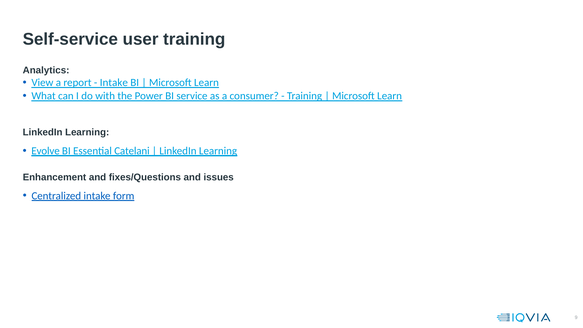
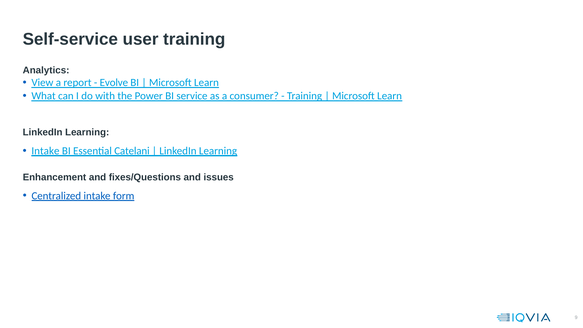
Intake: Intake -> Evolve (114, 83)
Evolve: Evolve -> Intake (45, 151)
